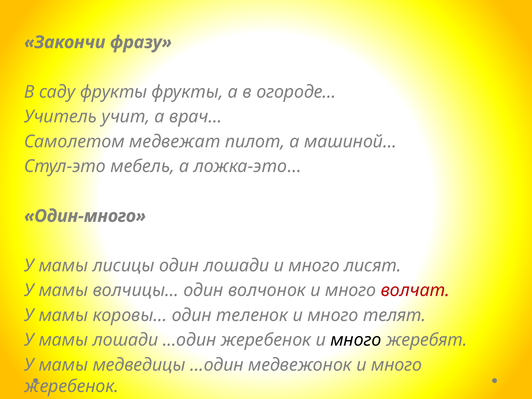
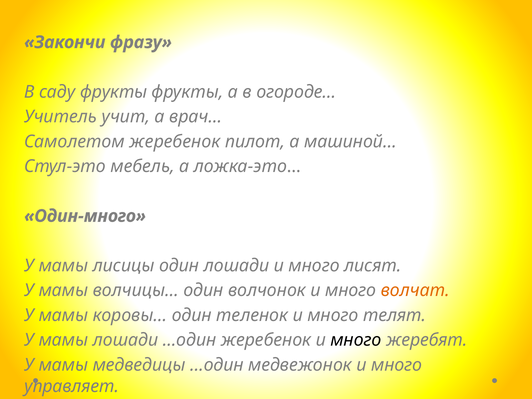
Самолетом медвежат: медвежат -> жеребенок (175, 142)
волчат colour: red -> orange (415, 290)
жеребенок: жеребенок -> управляет (72, 386)
